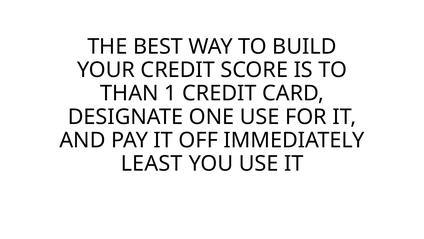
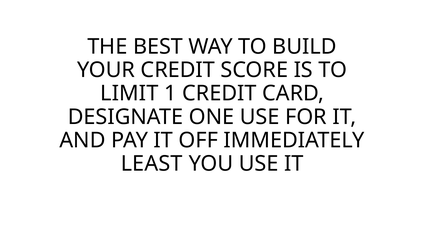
THAN: THAN -> LIMIT (129, 93)
